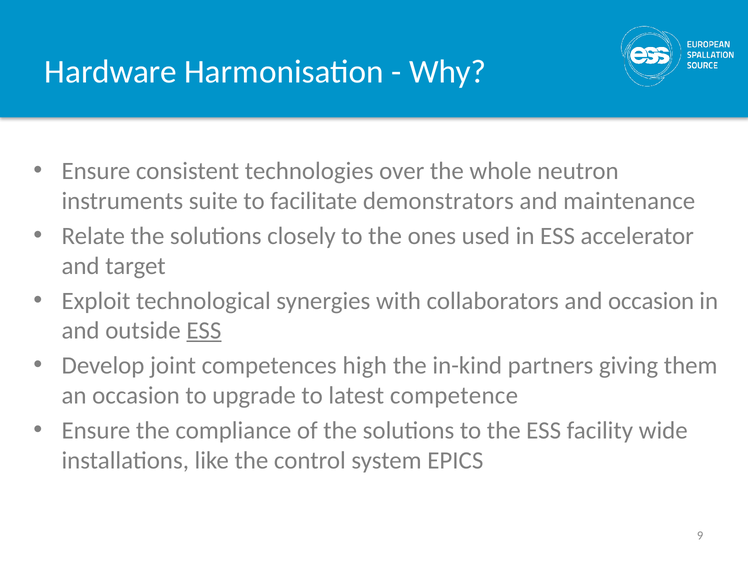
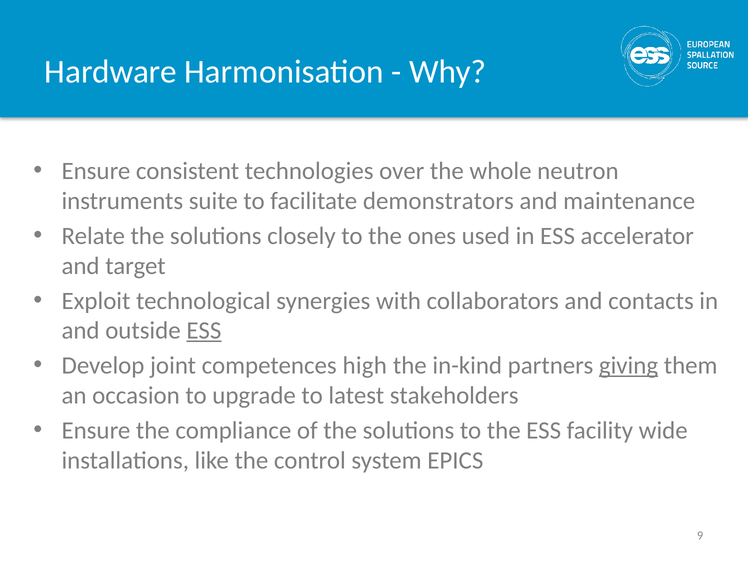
and occasion: occasion -> contacts (651, 301)
giving underline: none -> present (629, 366)
competence: competence -> stakeholders (454, 396)
